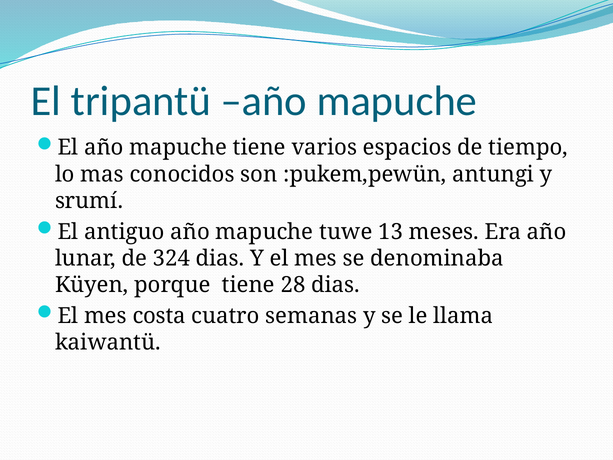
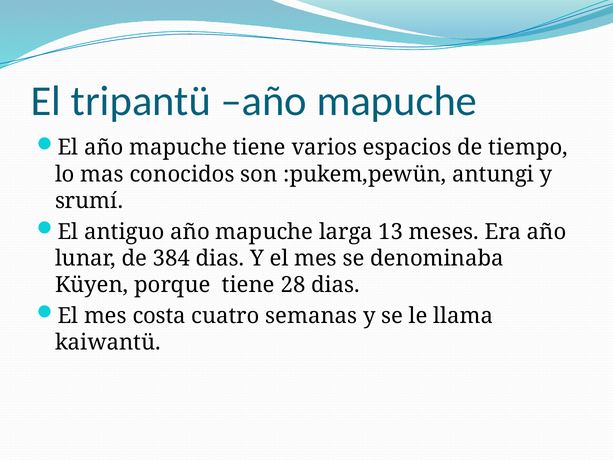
tuwe: tuwe -> larga (346, 232)
324: 324 -> 384 (171, 258)
